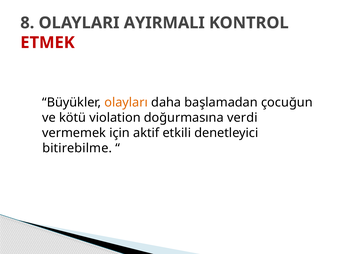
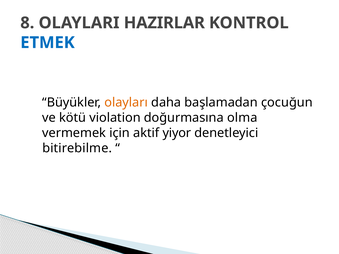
AYIRMALI: AYIRMALI -> HAZIRLAR (164, 23)
ETMEK colour: red -> blue (48, 43)
verdi: verdi -> olma (242, 118)
etkili: etkili -> yiyor (177, 133)
